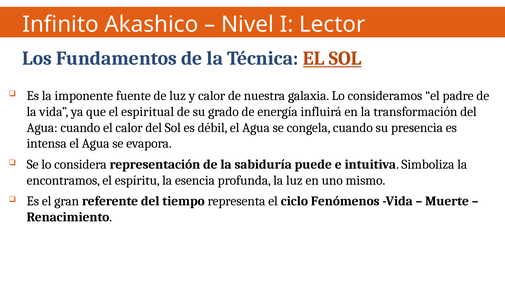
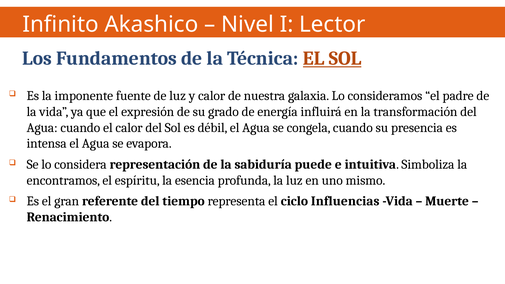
espiritual: espiritual -> expresión (148, 112)
Fenómenos: Fenómenos -> Influencias (345, 201)
